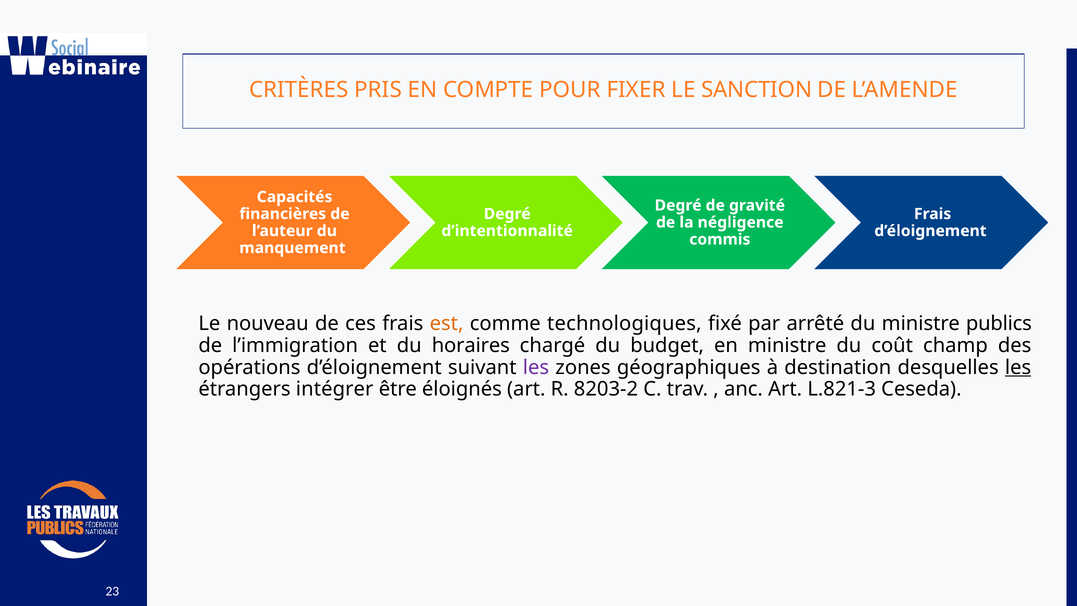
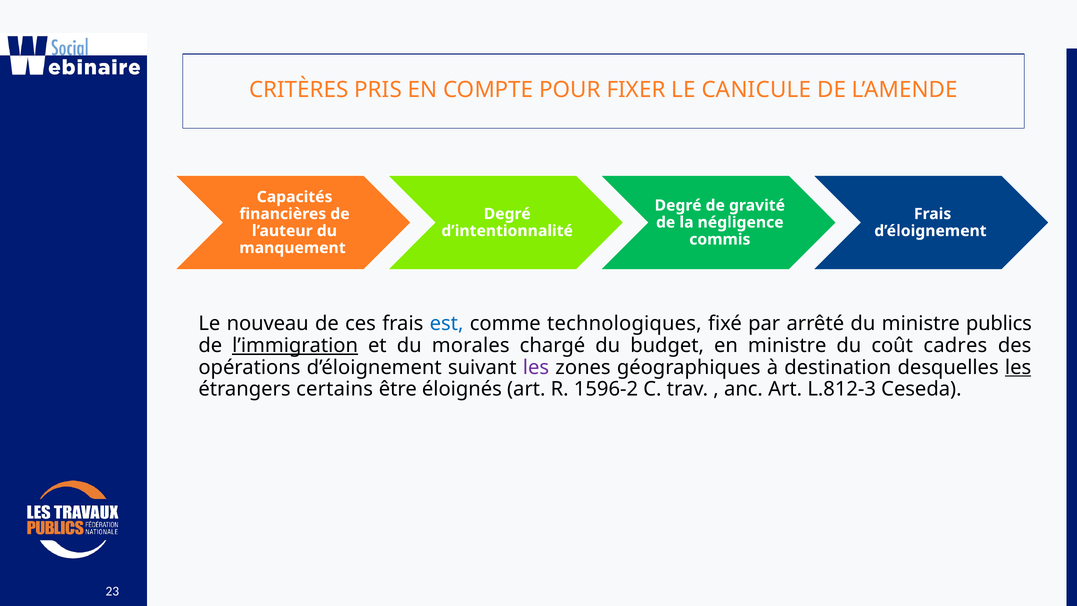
SANCTION: SANCTION -> CANICULE (756, 90)
est colour: orange -> blue (447, 324)
l’immigration underline: none -> present (295, 345)
horaires: horaires -> morales (471, 345)
champ: champ -> cadres (955, 345)
intégrer: intégrer -> certains (335, 389)
8203-2: 8203-2 -> 1596-2 (606, 389)
L.821-3: L.821-3 -> L.812-3 (842, 389)
